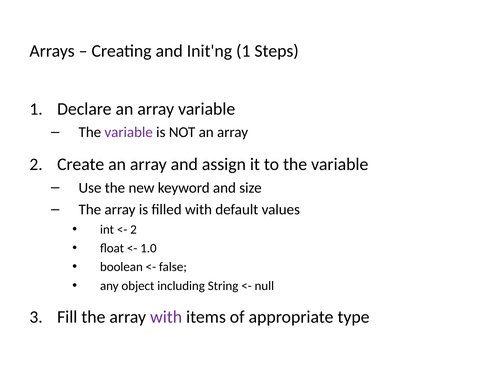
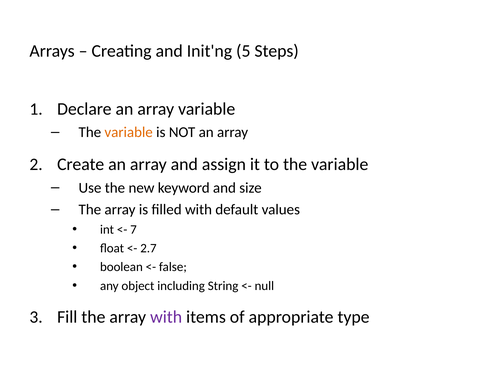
Init'ng 1: 1 -> 5 (243, 51)
variable colour: purple -> orange (129, 132)
2: 2 -> 7 (133, 230)
1.0: 1.0 -> 2.7 (148, 248)
